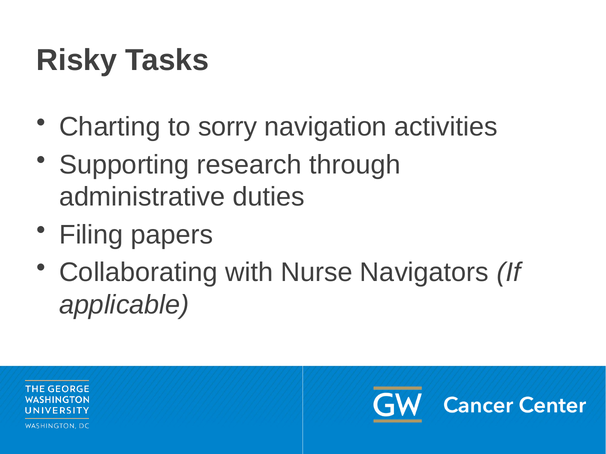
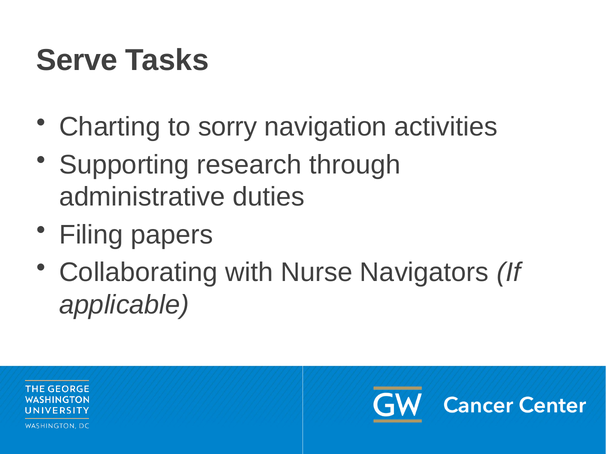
Risky: Risky -> Serve (77, 60)
